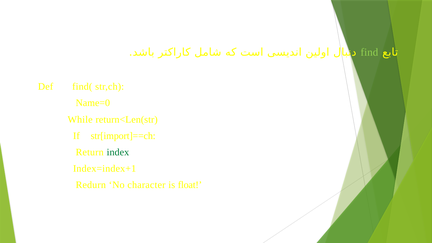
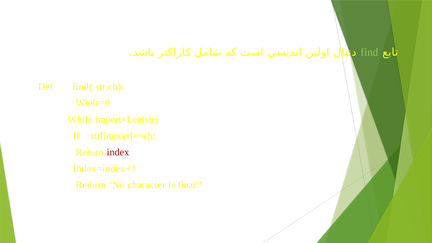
Name=0: Name=0 -> While=0 (93, 103)
return<Len(str: return<Len(str -> import<Len(str (127, 119)
index colour: green -> red (118, 152)
